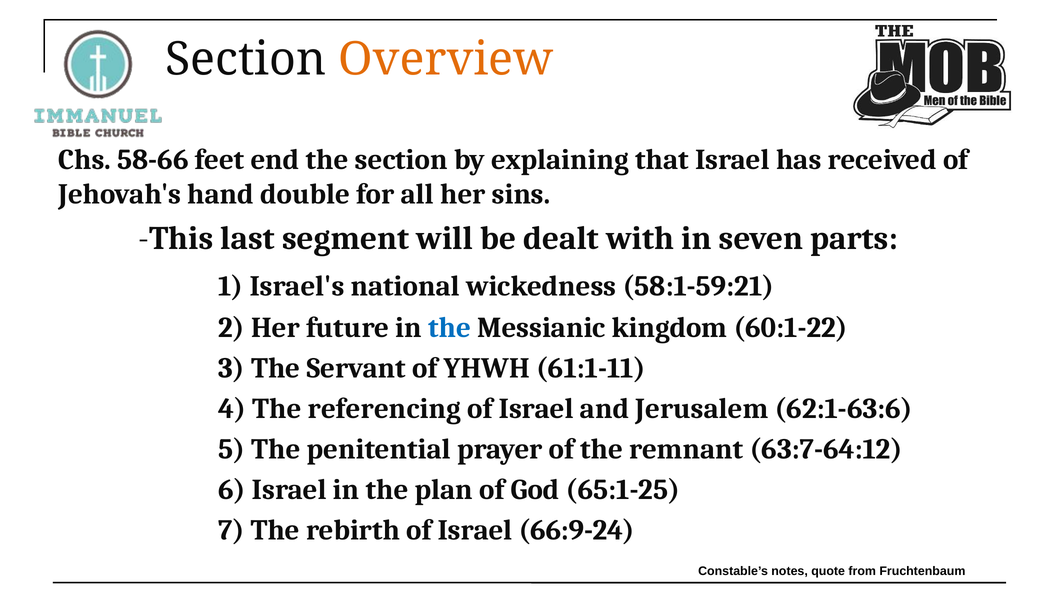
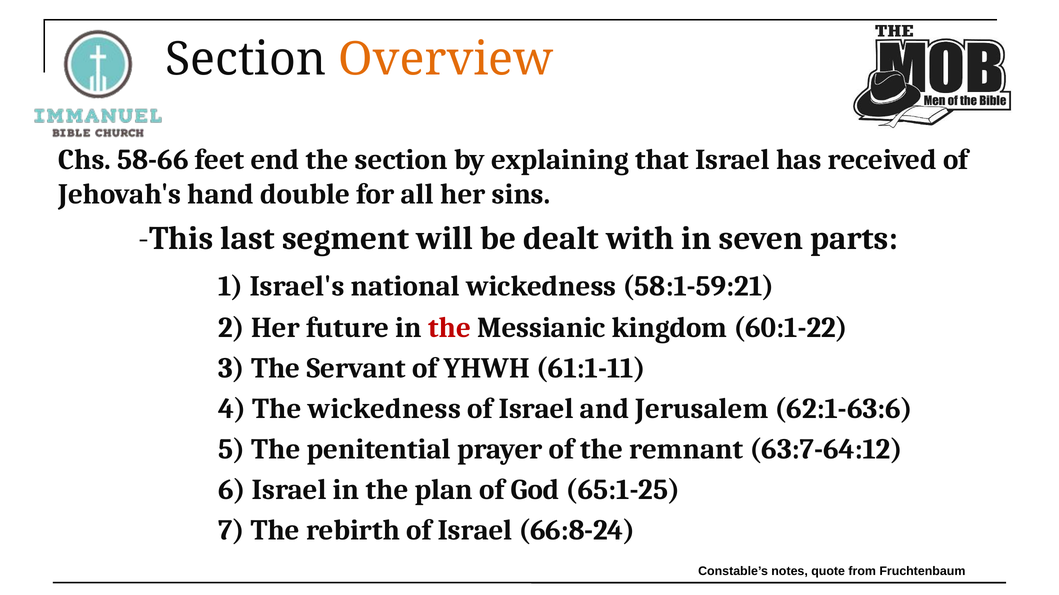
the colour: blue -> red (450, 328)
The referencing: referencing -> wickedness (384, 409)
66:9-24: 66:9-24 -> 66:8-24 (577, 531)
